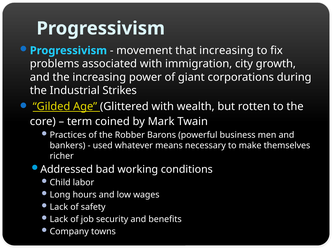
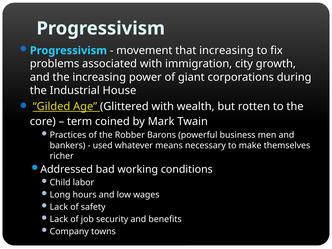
Strikes: Strikes -> House (119, 90)
